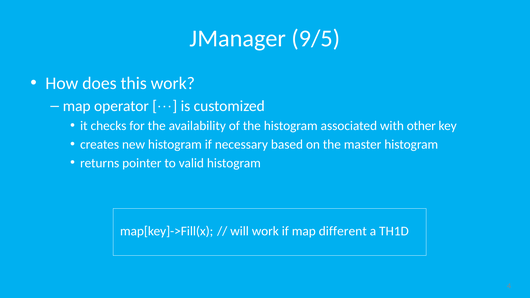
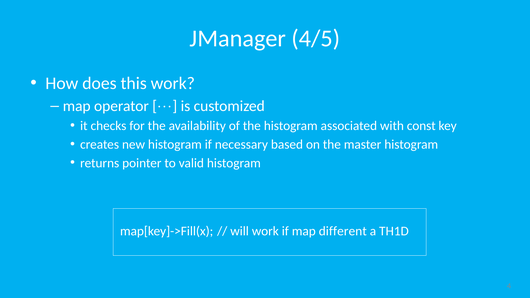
9/5: 9/5 -> 4/5 (316, 38)
other: other -> const (421, 126)
